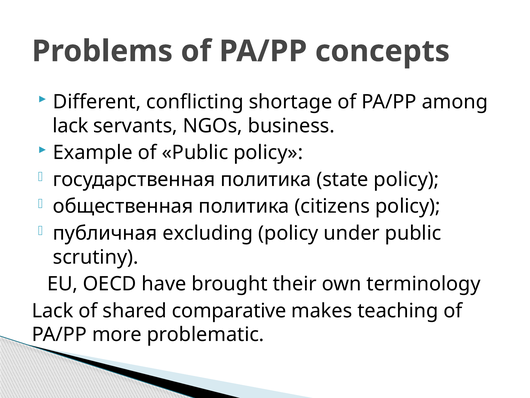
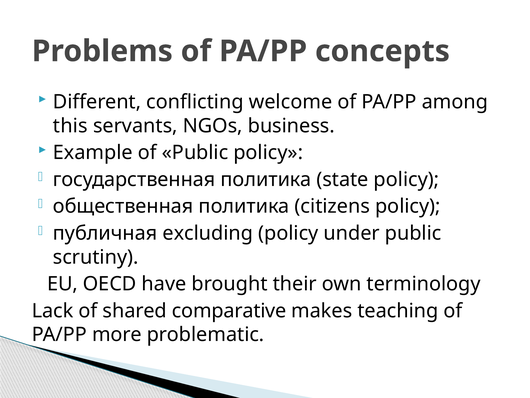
shortage: shortage -> welcome (290, 102)
lack: lack -> this (70, 126)
